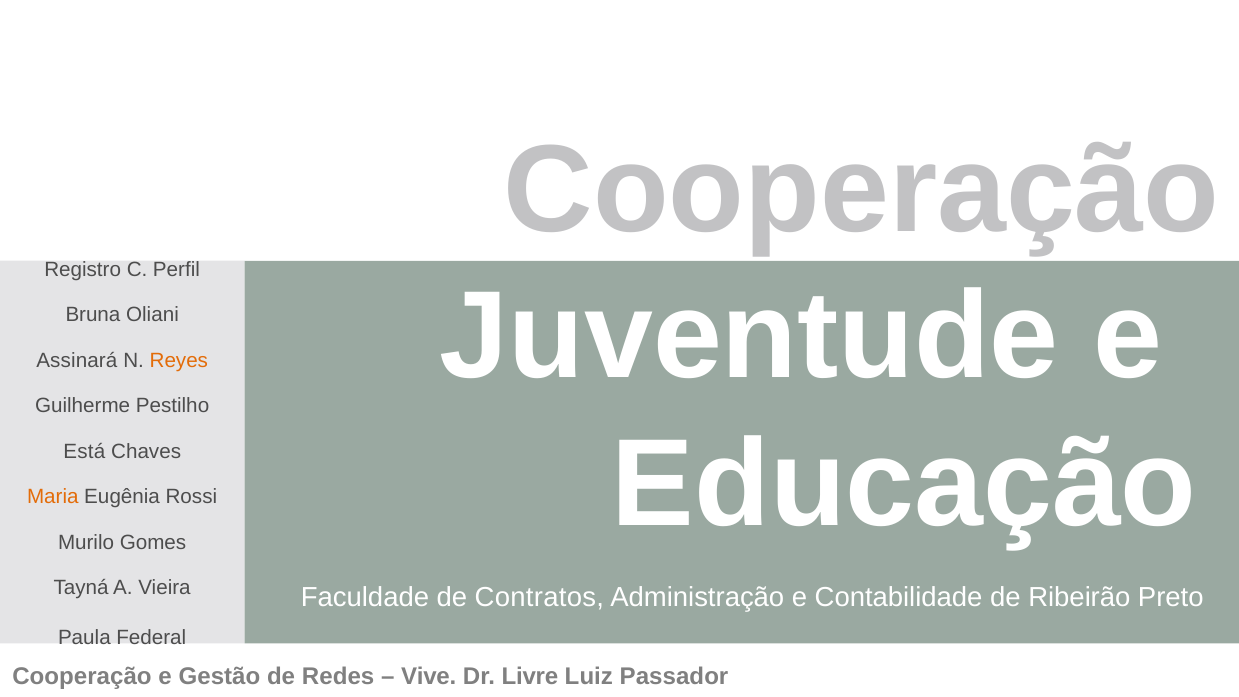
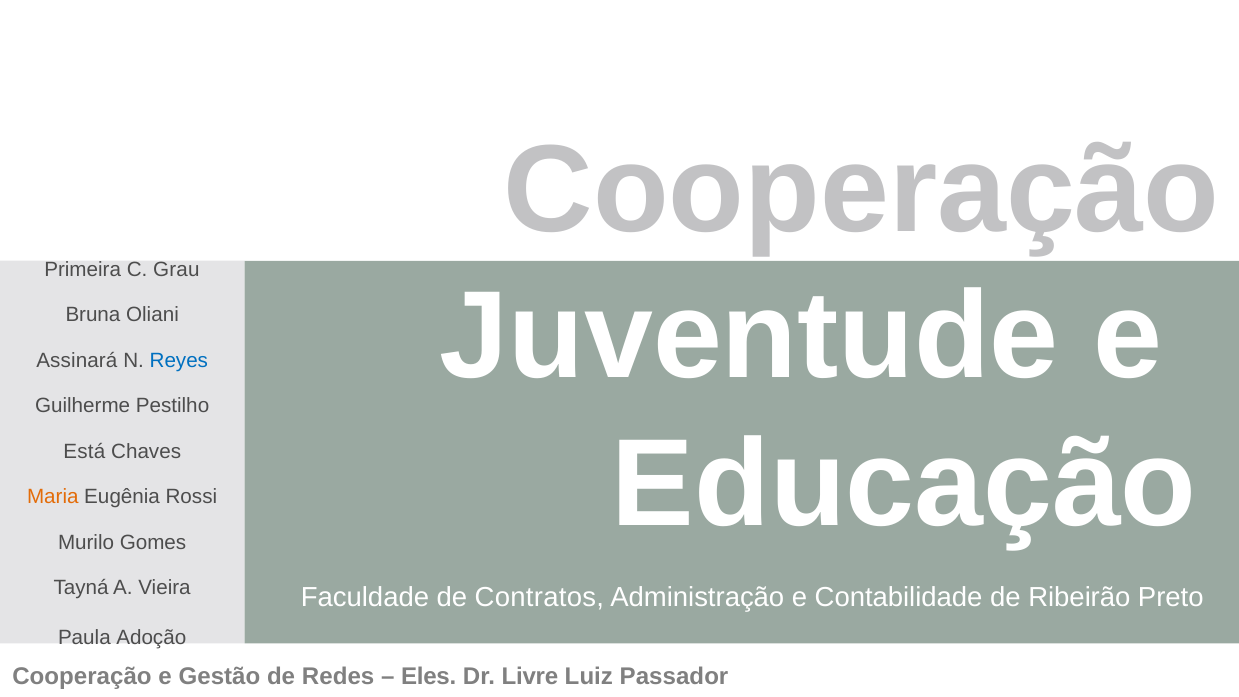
Registro: Registro -> Primeira (83, 270)
Perfil: Perfil -> Grau (176, 270)
Reyes colour: orange -> blue (179, 360)
Federal: Federal -> Adoção (151, 637)
Vive: Vive -> Eles (429, 676)
